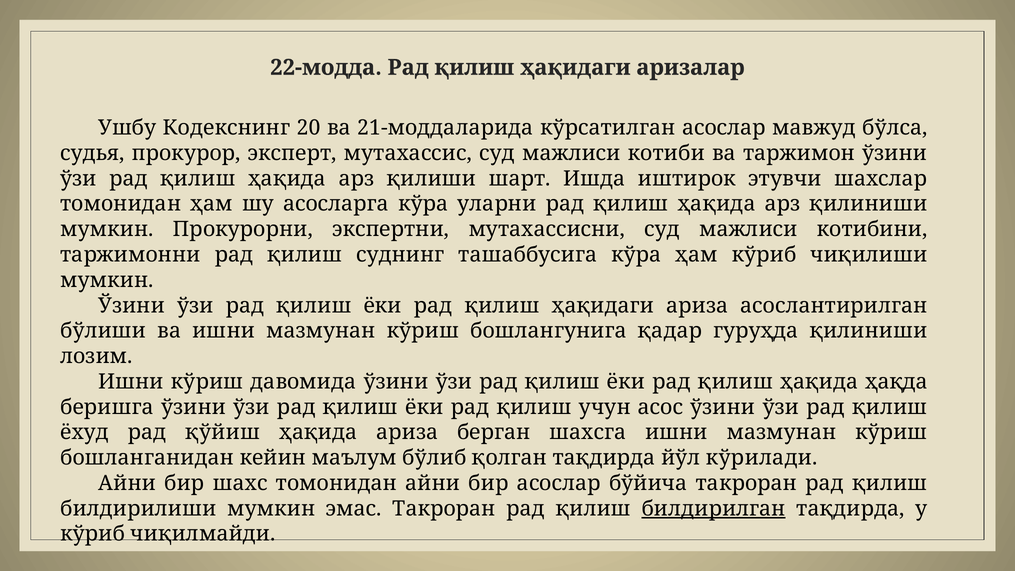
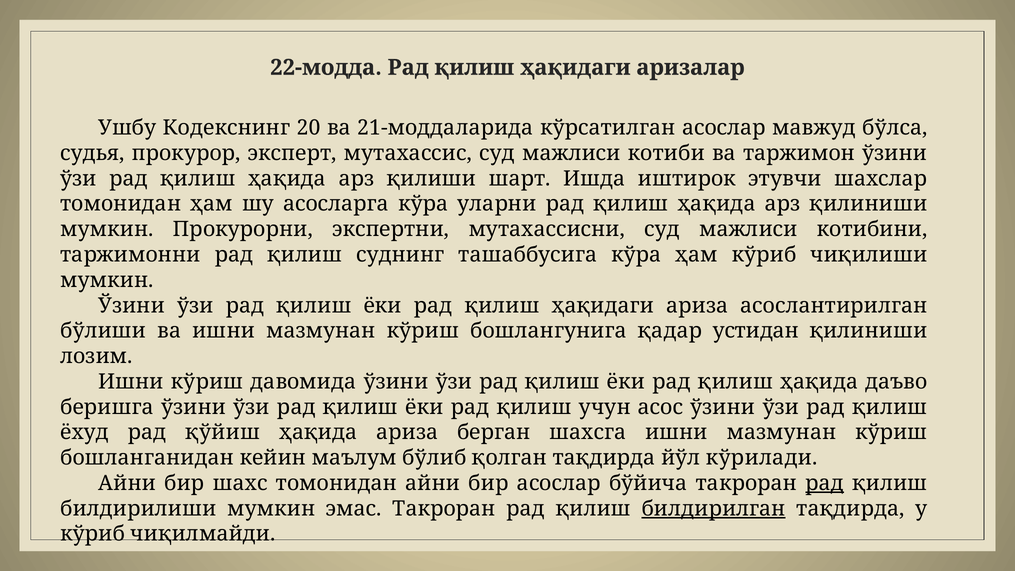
гуруҳда: гуруҳда -> устидан (756, 331)
ҳақда: ҳақда -> даъво (896, 382)
рад underline: none -> present (825, 483)
